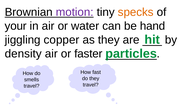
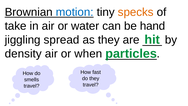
motion colour: purple -> blue (75, 12)
your: your -> take (16, 26)
copper: copper -> spread (62, 40)
faster: faster -> when (88, 54)
